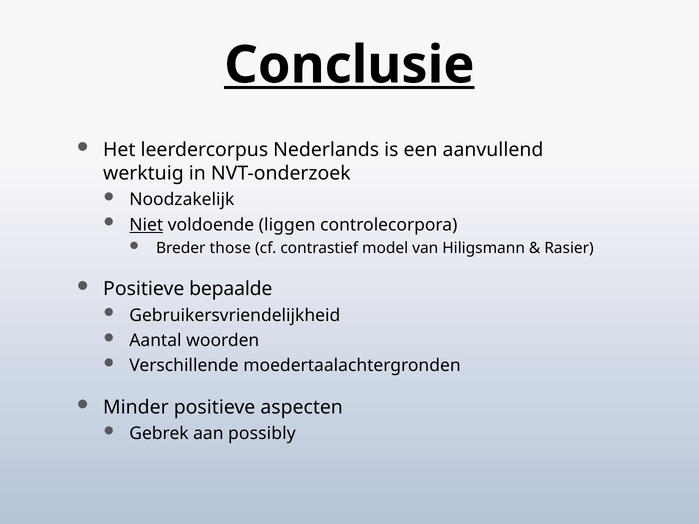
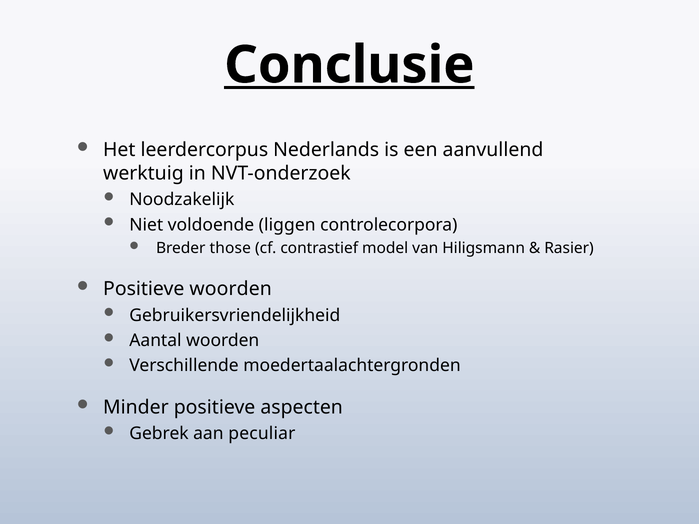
Niet underline: present -> none (146, 225)
Positieve bepaalde: bepaalde -> woorden (231, 289)
possibly: possibly -> peculiar (262, 434)
